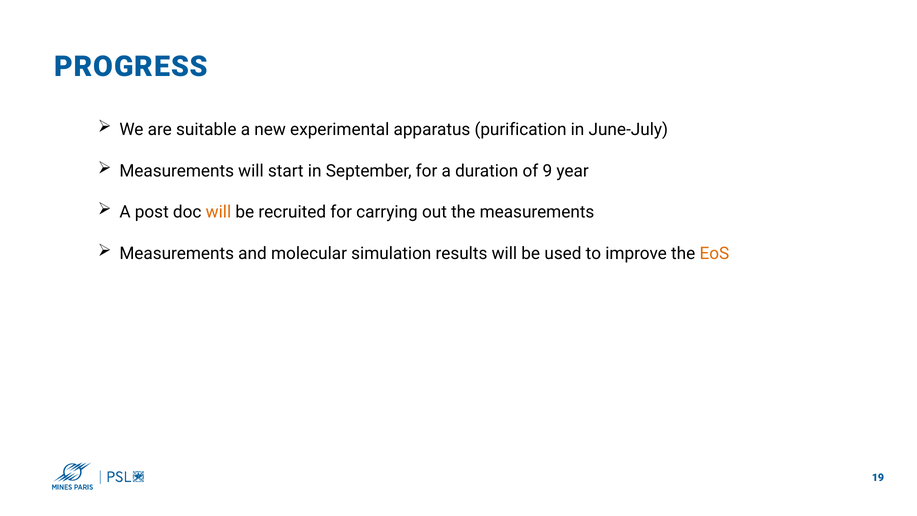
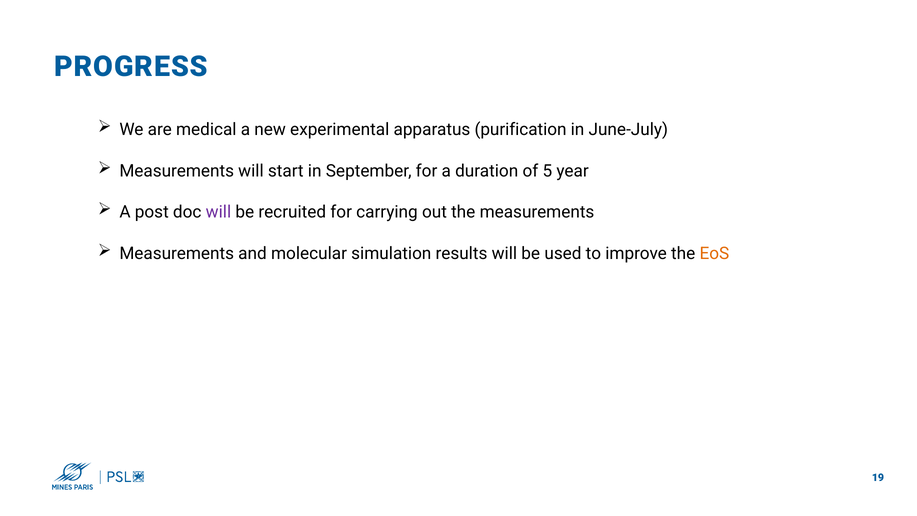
suitable: suitable -> medical (206, 130)
9: 9 -> 5 (547, 171)
will colour: orange -> purple (218, 212)
